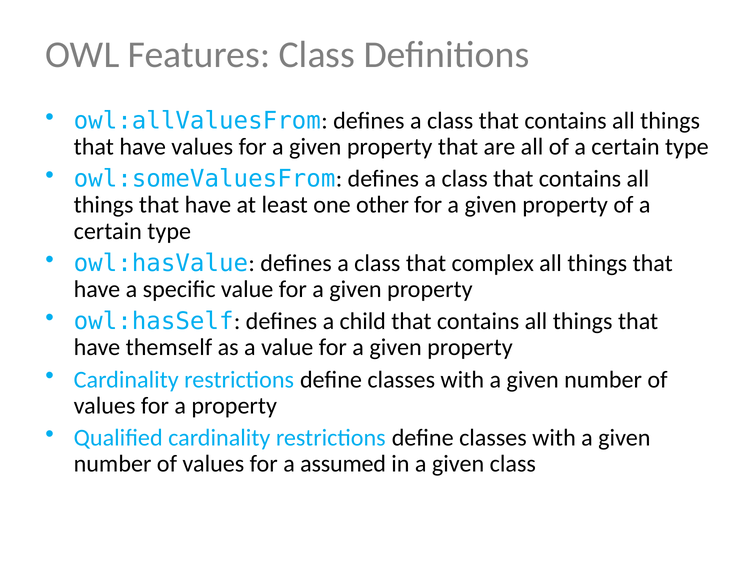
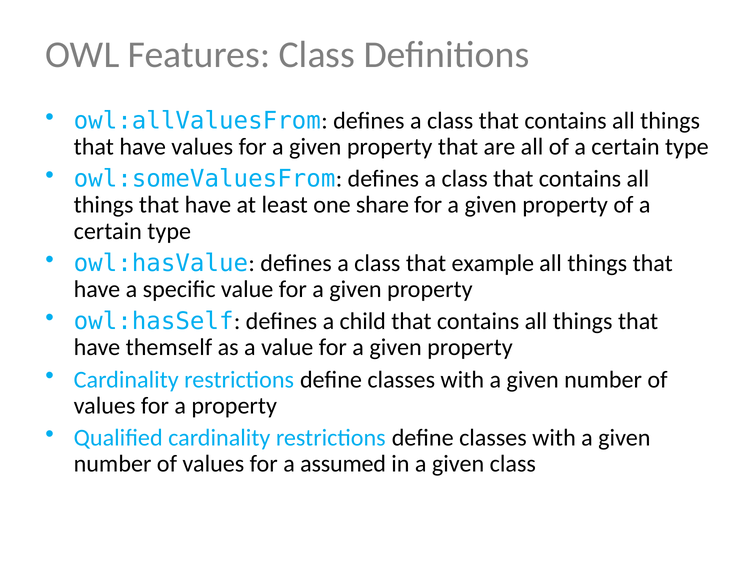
other: other -> share (383, 205)
complex: complex -> example (493, 263)
